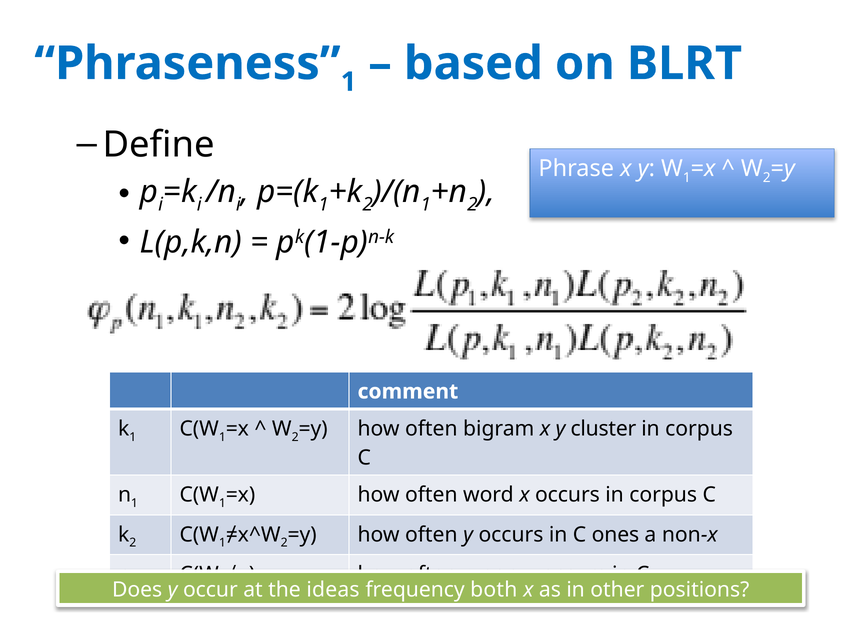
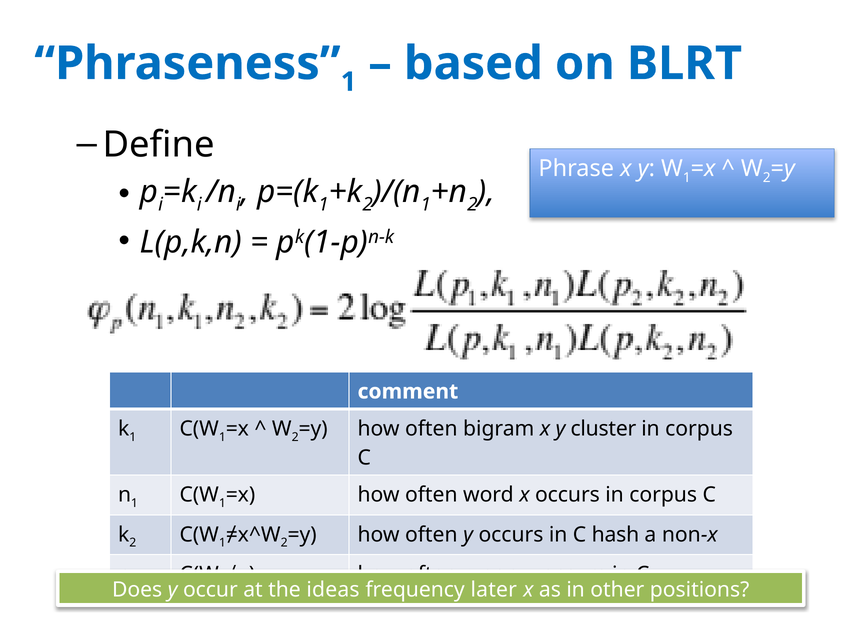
ones: ones -> hash (615, 534)
both: both -> later (494, 589)
